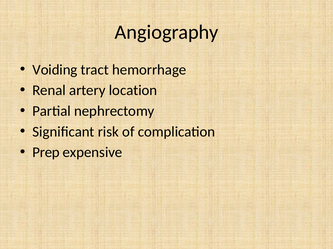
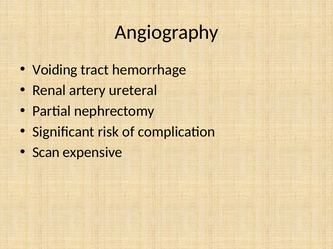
location: location -> ureteral (133, 91)
Prep: Prep -> Scan (46, 153)
